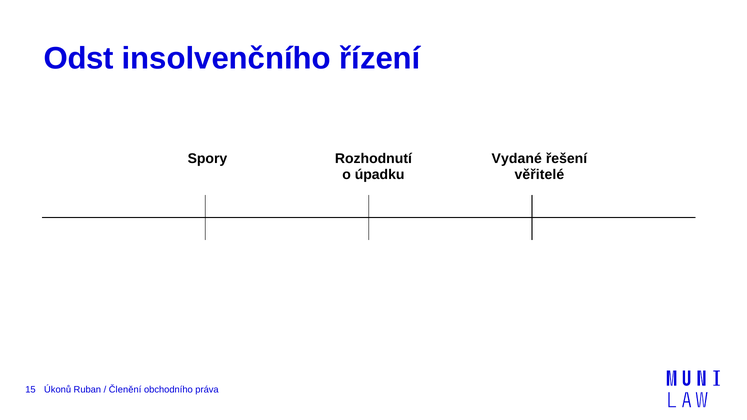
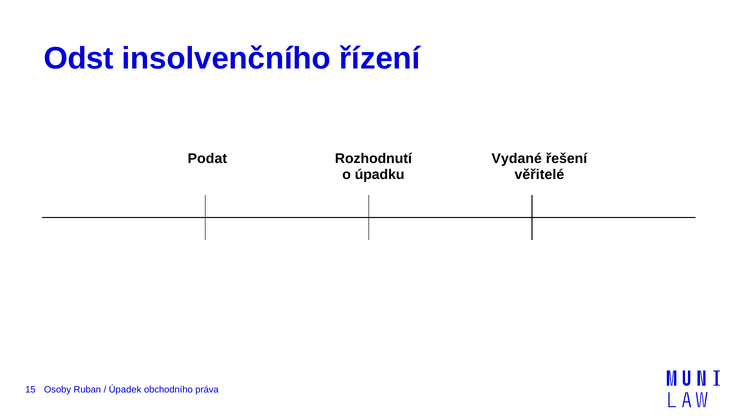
Spory: Spory -> Podat (207, 159)
Úkonů: Úkonů -> Osoby (58, 390)
Členění: Členění -> Úpadek (125, 390)
